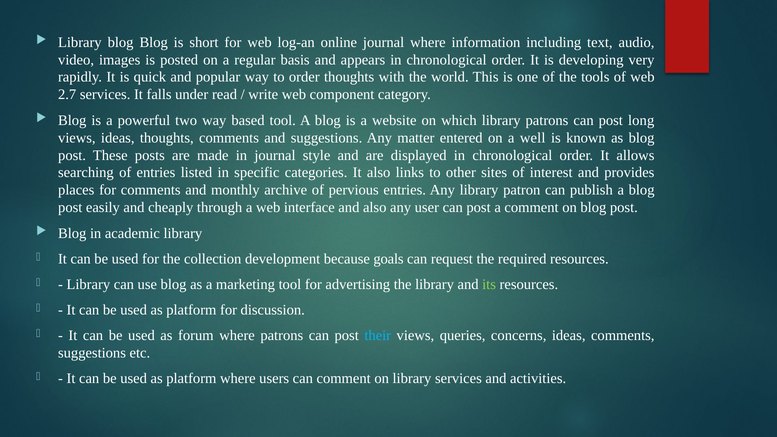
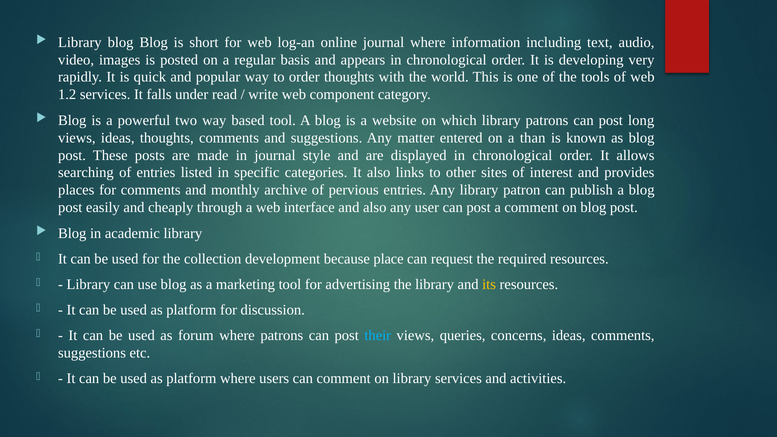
2.7: 2.7 -> 1.2 (67, 95)
well: well -> than (533, 138)
goals: goals -> place (389, 259)
its colour: light green -> yellow (489, 284)
